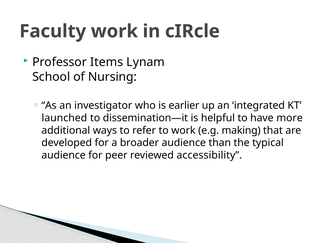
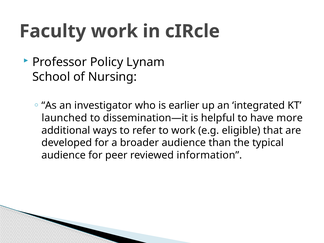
Items: Items -> Policy (107, 62)
making: making -> eligible (241, 130)
accessibility: accessibility -> information (209, 155)
